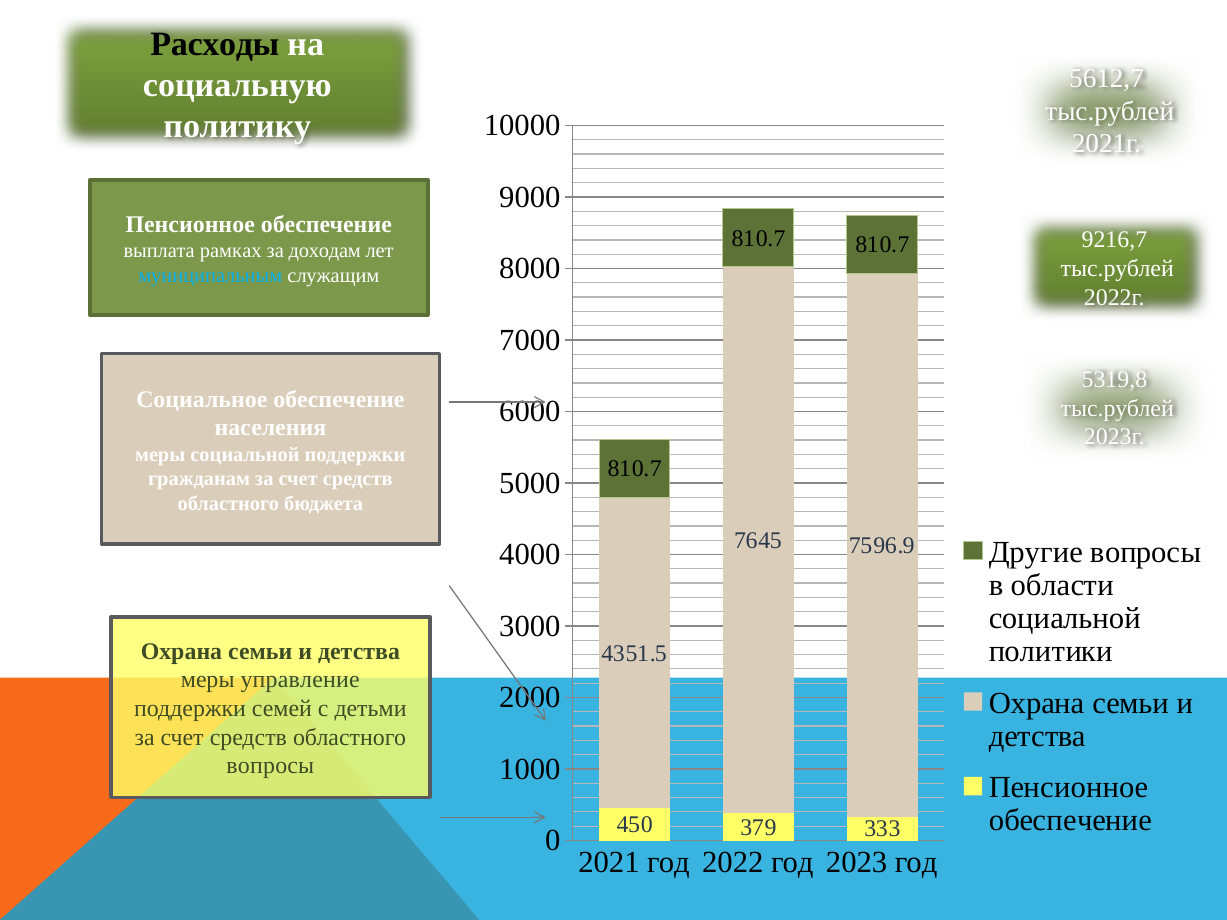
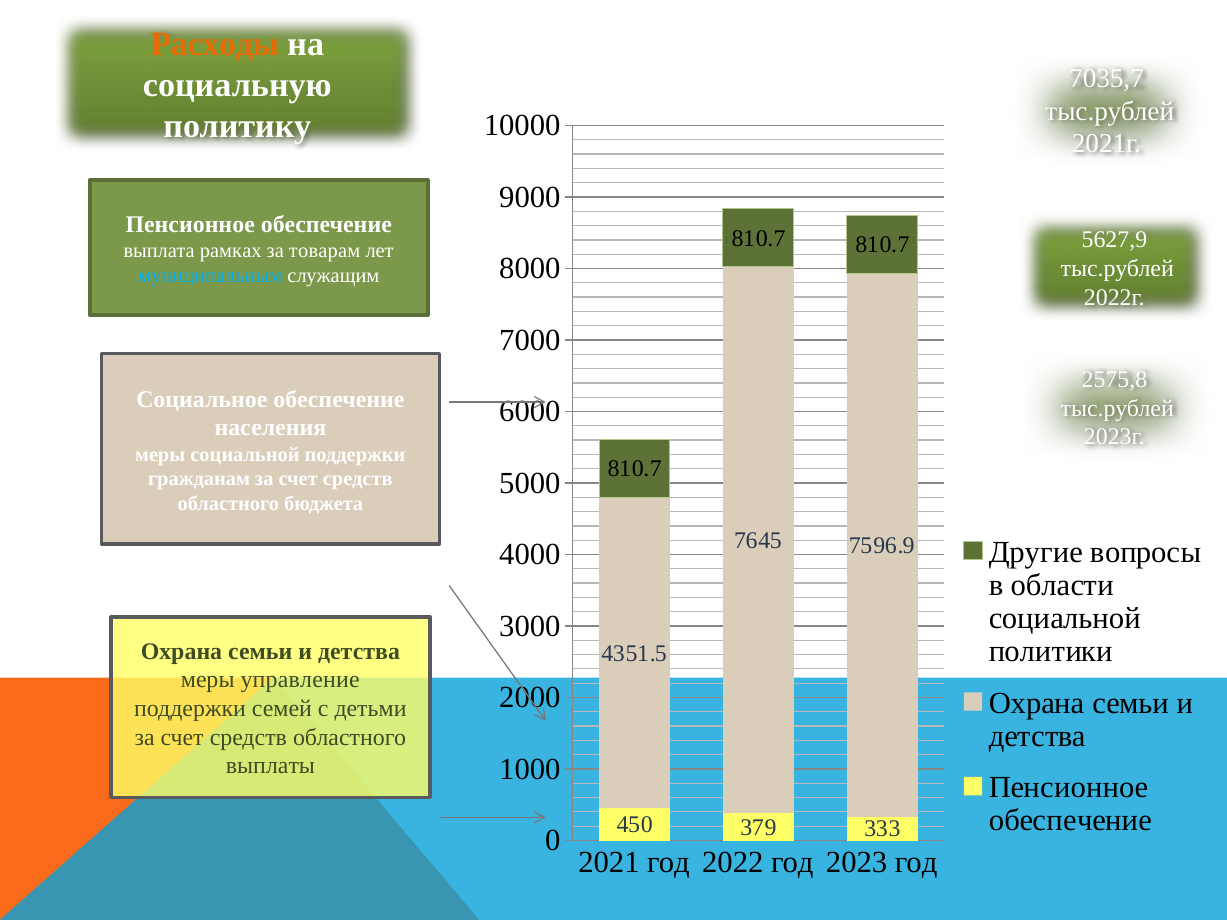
Расходы colour: black -> orange (215, 45)
5612,7: 5612,7 -> 7035,7 (1107, 79)
9216,7: 9216,7 -> 5627,9 (1114, 240)
доходам: доходам -> товарам (325, 251)
5319,8: 5319,8 -> 2575,8 (1114, 380)
вопросы: вопросы -> выплаты (270, 766)
